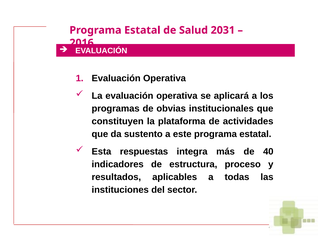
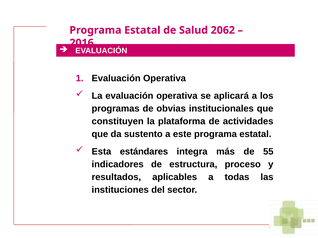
2031: 2031 -> 2062 (223, 30)
respuestas: respuestas -> estándares (144, 152)
40: 40 -> 55 (268, 152)
